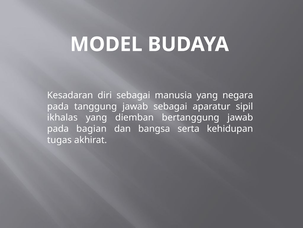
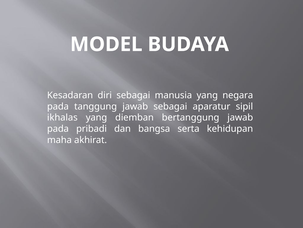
bagian: bagian -> pribadi (92, 128)
tugas: tugas -> maha (59, 139)
